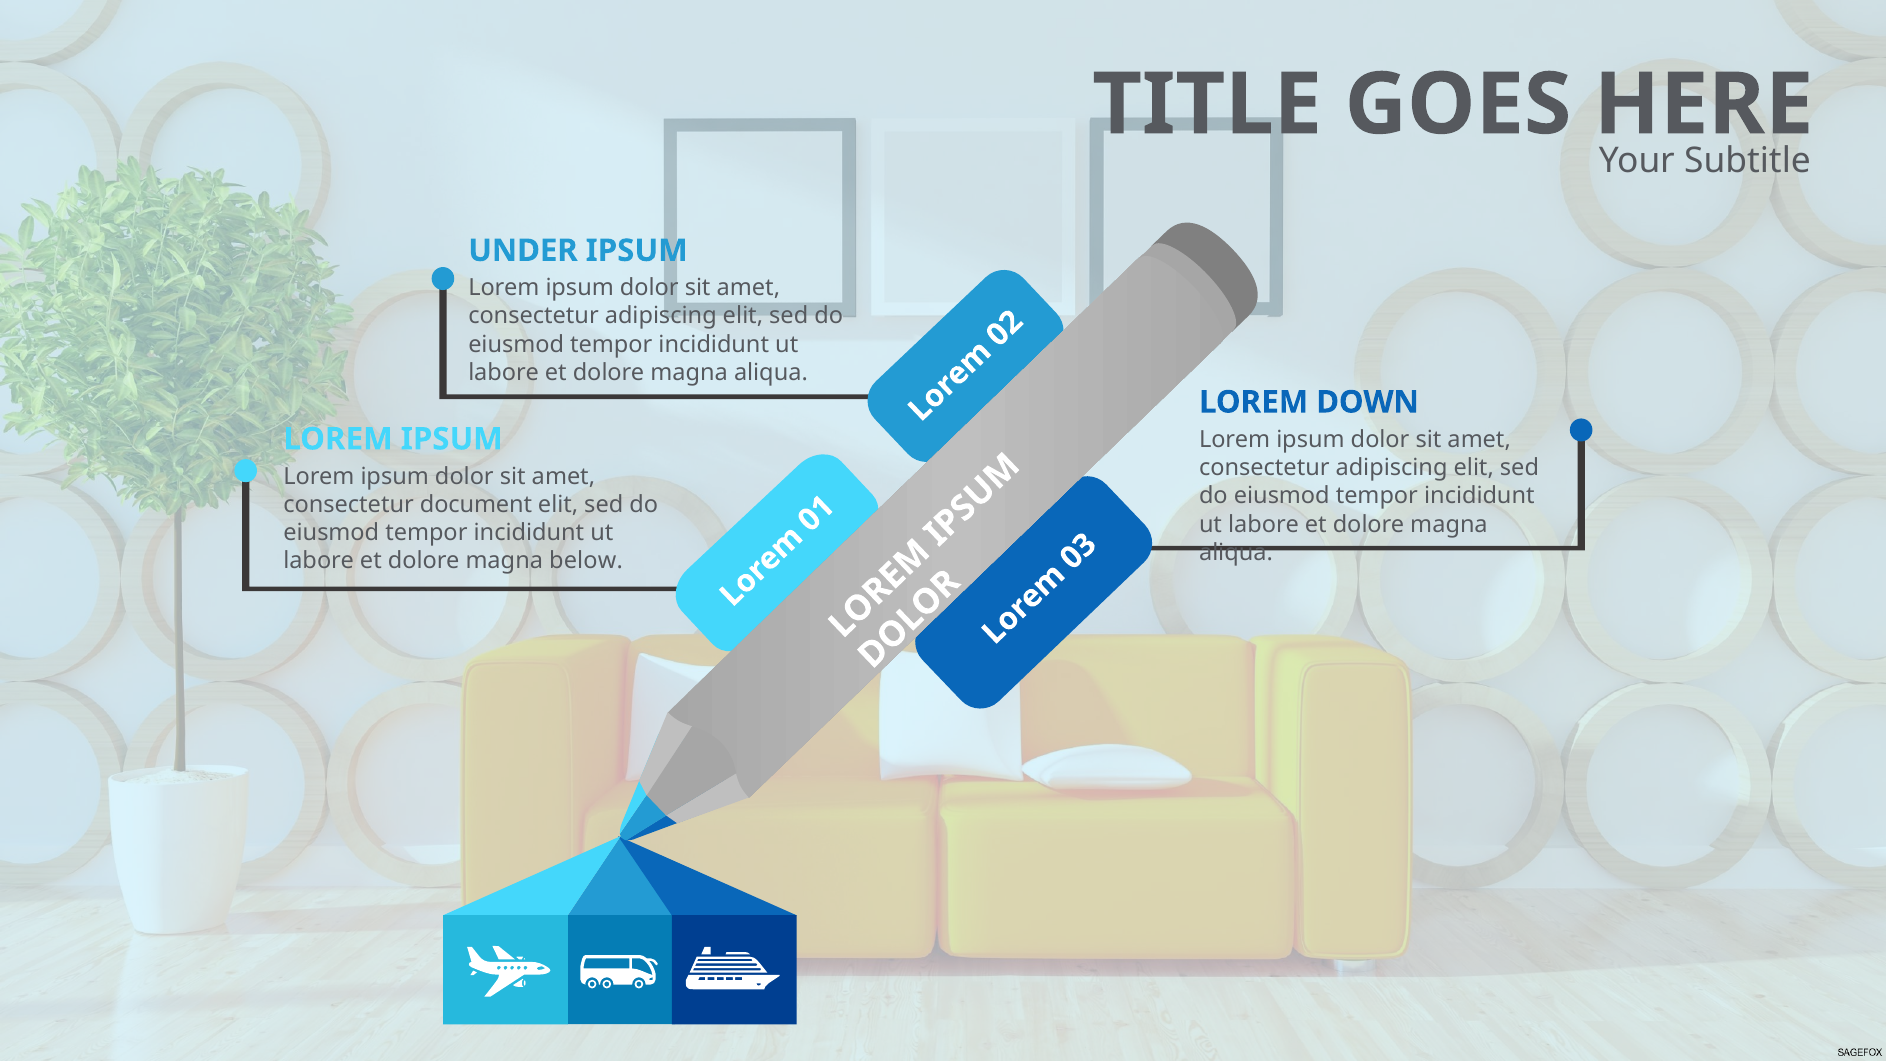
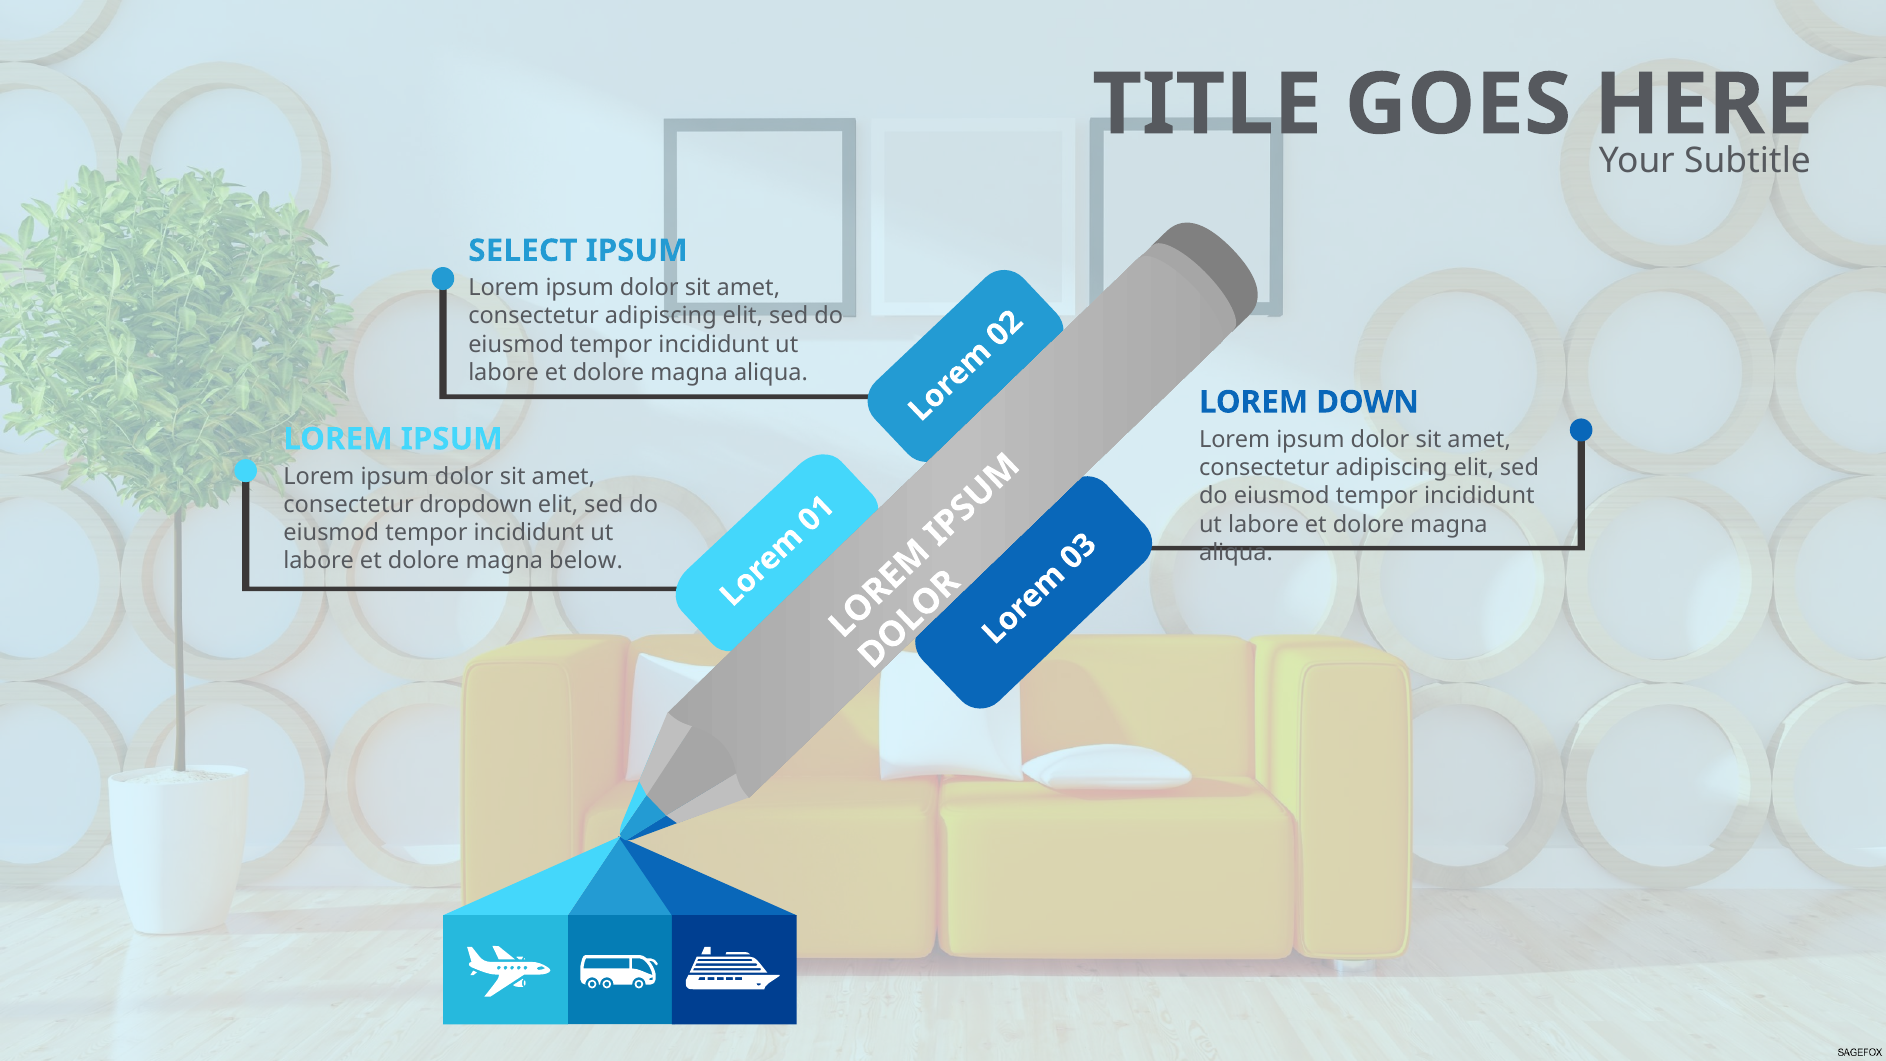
UNDER: UNDER -> SELECT (523, 251)
document: document -> dropdown (476, 505)
